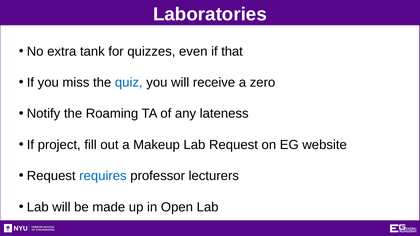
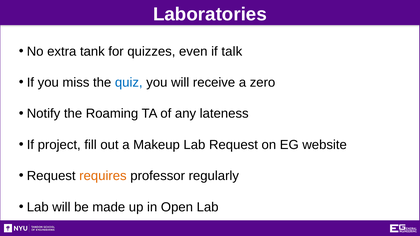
that: that -> talk (232, 51)
requires colour: blue -> orange (103, 176)
lecturers: lecturers -> regularly (214, 176)
